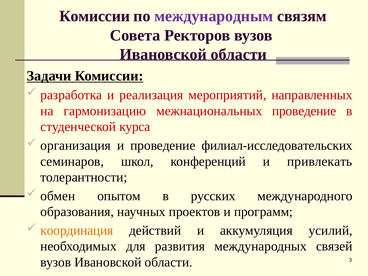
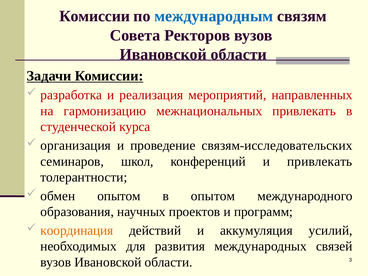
международным colour: purple -> blue (214, 16)
межнациональных проведение: проведение -> привлекать (304, 111)
филиал-исследовательских: филиал-исследовательских -> связям-исследовательских (277, 145)
в русских: русских -> опытом (213, 196)
